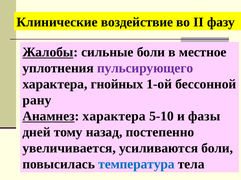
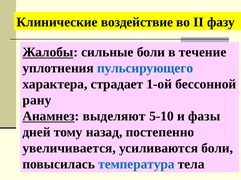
местное: местное -> течение (203, 52)
пульсирующего colour: purple -> blue (145, 68)
гнойных: гнойных -> страдает (117, 84)
Анамнез характера: характера -> выделяют (114, 117)
